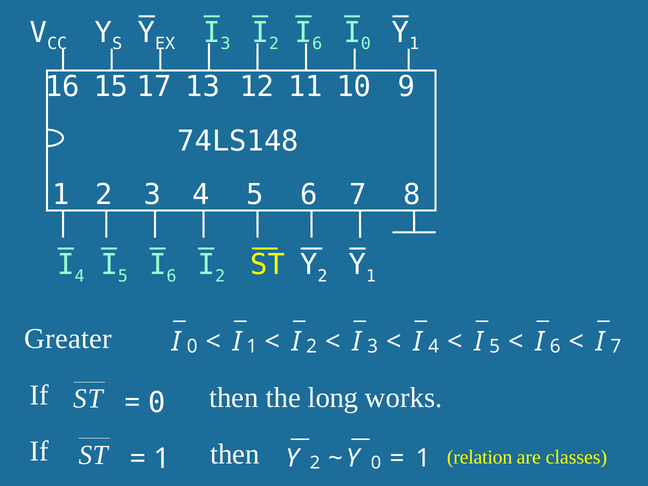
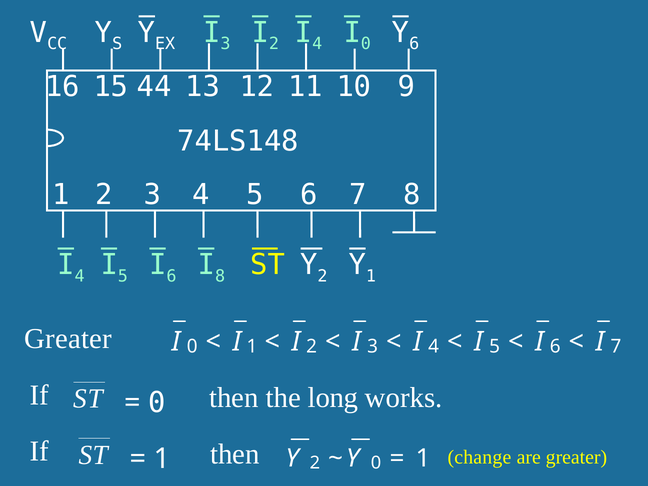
6: 6 -> 4 (317, 44)
1: 1 -> 6 (414, 44)
17: 17 -> 44 (154, 87)
2: 2 -> 8 (220, 276)
relation: relation -> change (479, 457)
are classes: classes -> greater (576, 457)
